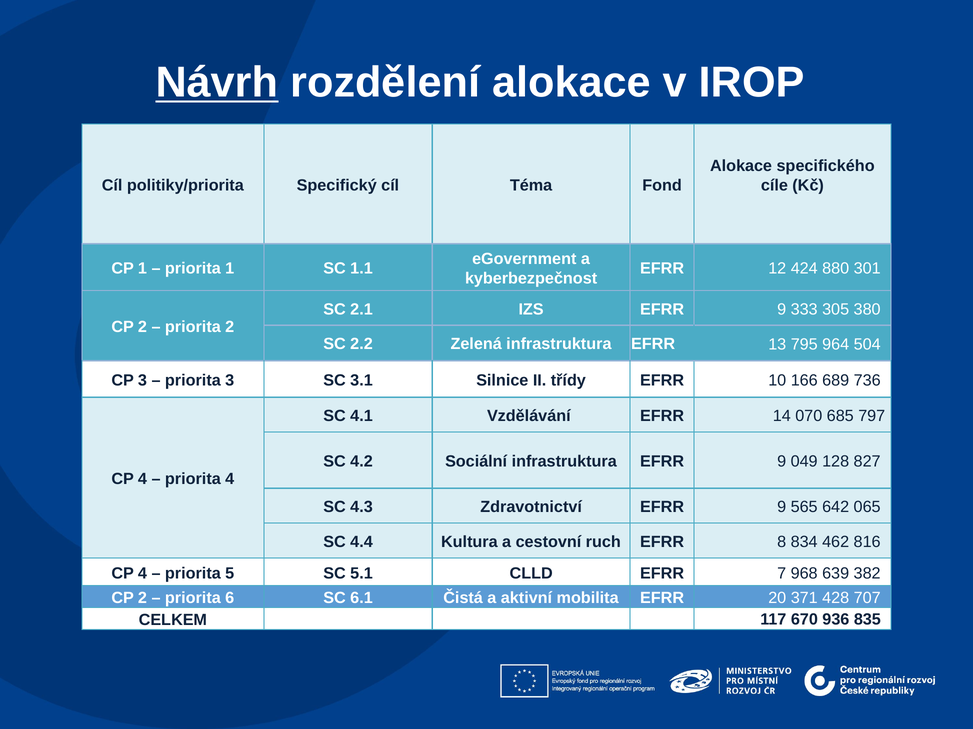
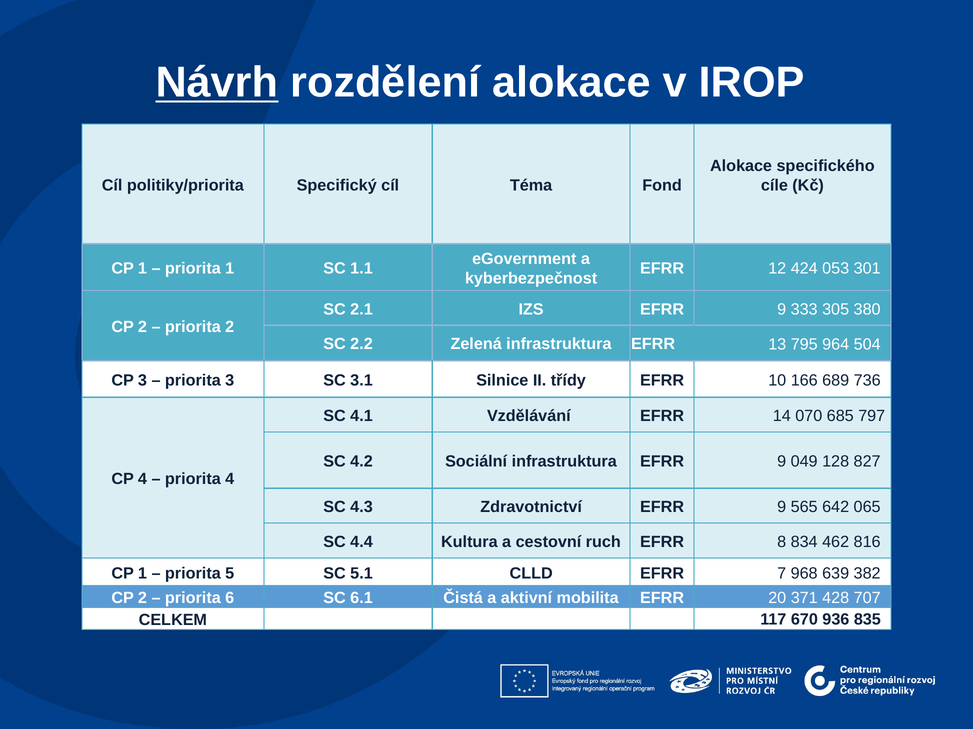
880: 880 -> 053 (836, 269)
4: 4 -> 1 (142, 574)
